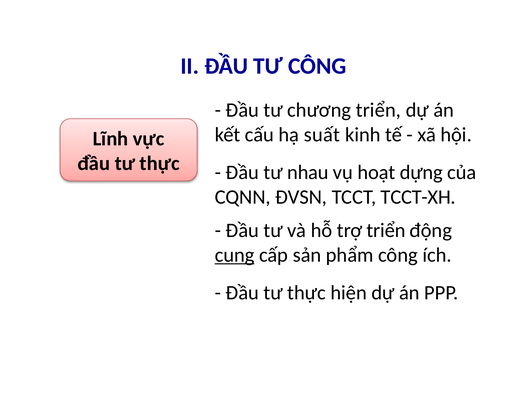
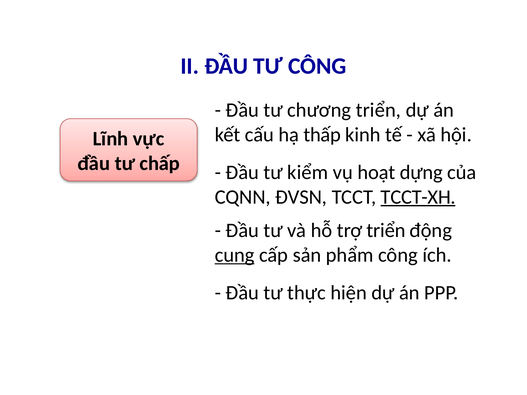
suất: suất -> thấp (322, 135)
thực: thực -> chấp (160, 164)
nhau: nhau -> kiểm (308, 172)
TCCT-XH underline: none -> present (418, 197)
